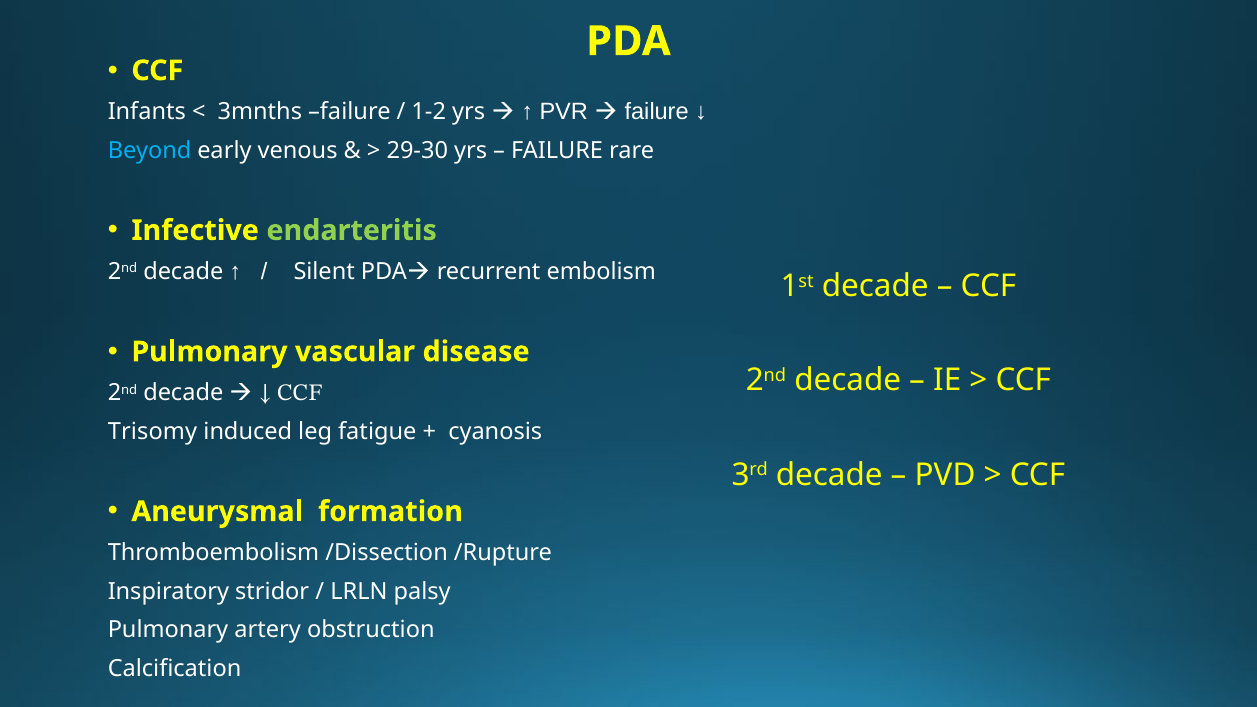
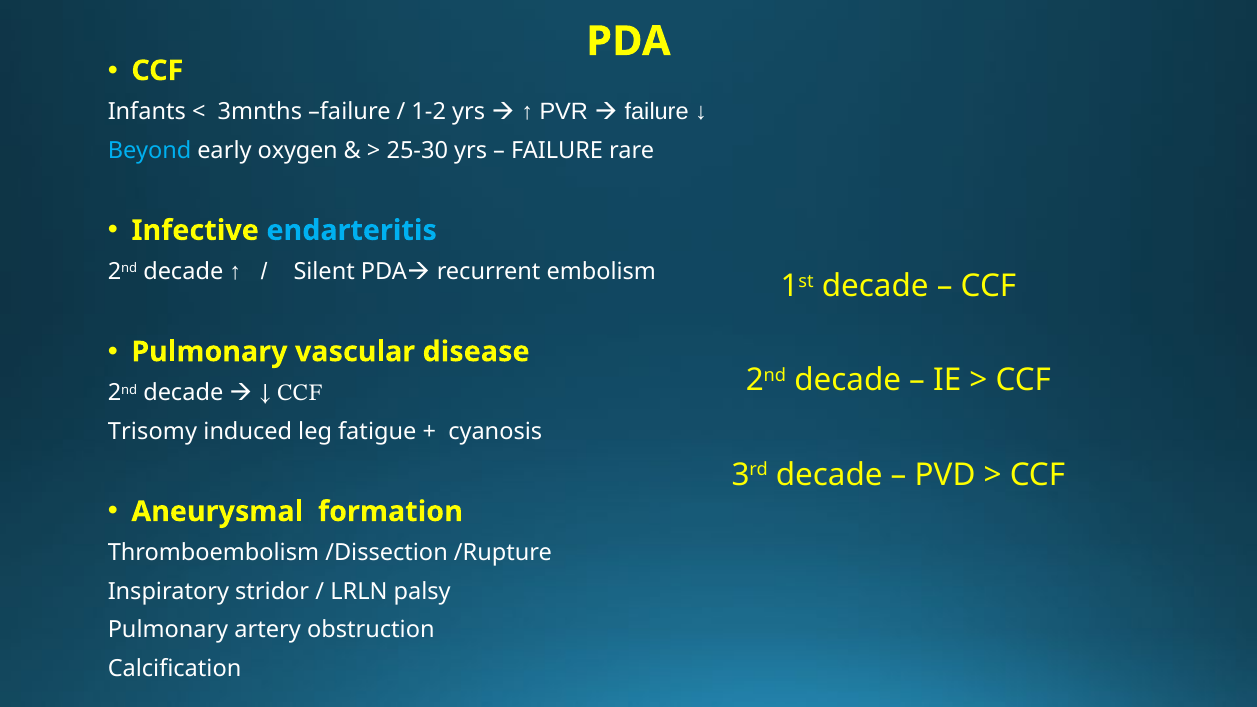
venous: venous -> oxygen (298, 151)
29-30: 29-30 -> 25-30 (417, 151)
endarteritis colour: light green -> light blue (352, 230)
